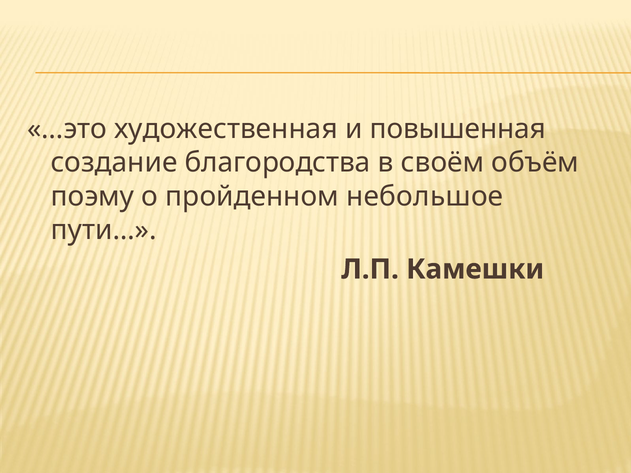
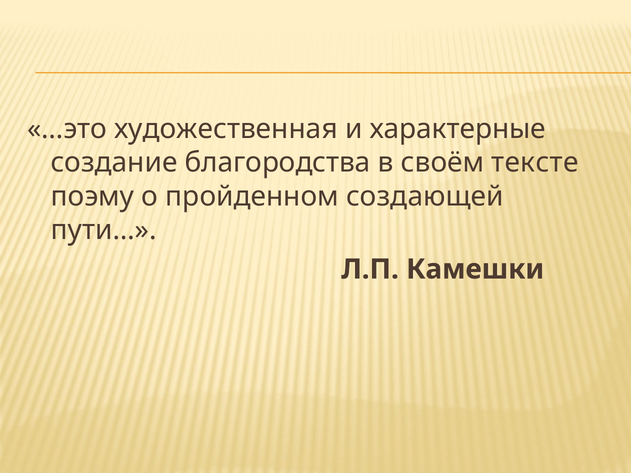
повышенная: повышенная -> характерные (458, 129)
объём: объём -> тексте (535, 163)
небольшое: небольшое -> создающей (425, 196)
